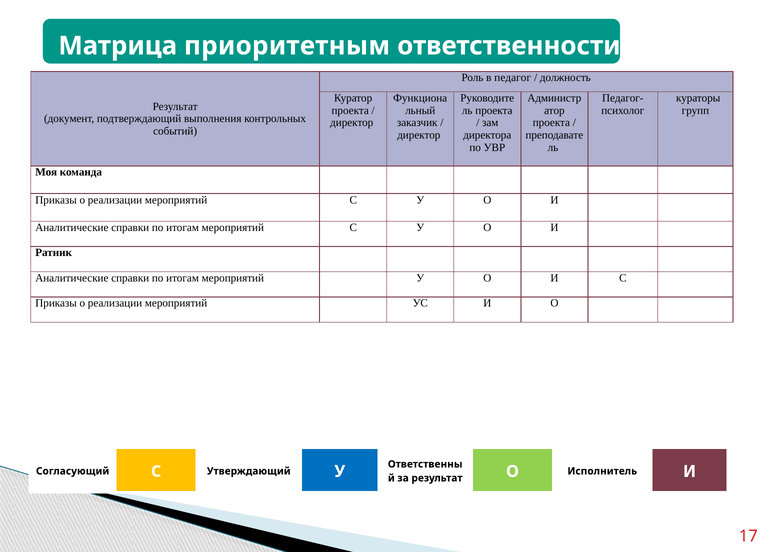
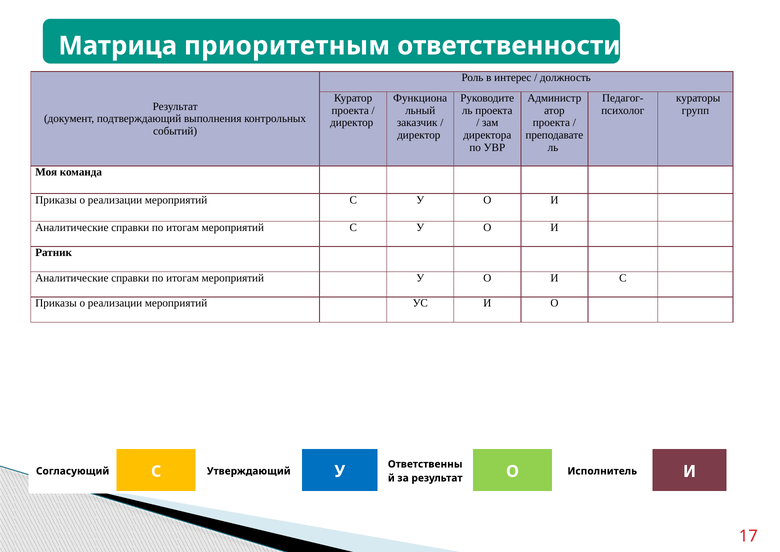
педагог: педагог -> интерес (513, 78)
